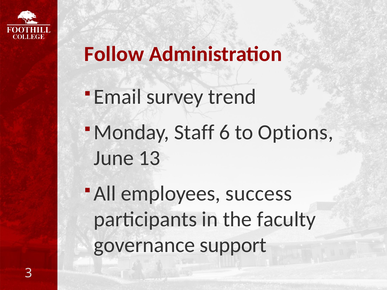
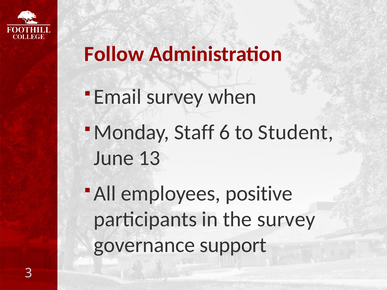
trend: trend -> when (232, 97)
Options: Options -> Student (296, 132)
success: success -> positive (259, 194)
the faculty: faculty -> survey (286, 219)
